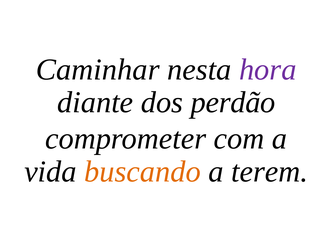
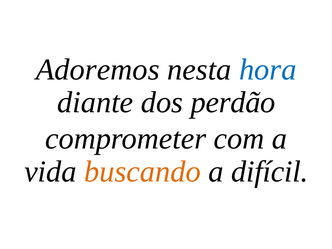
Caminhar: Caminhar -> Adoremos (98, 69)
hora colour: purple -> blue (268, 69)
terem: terem -> difícil (270, 172)
